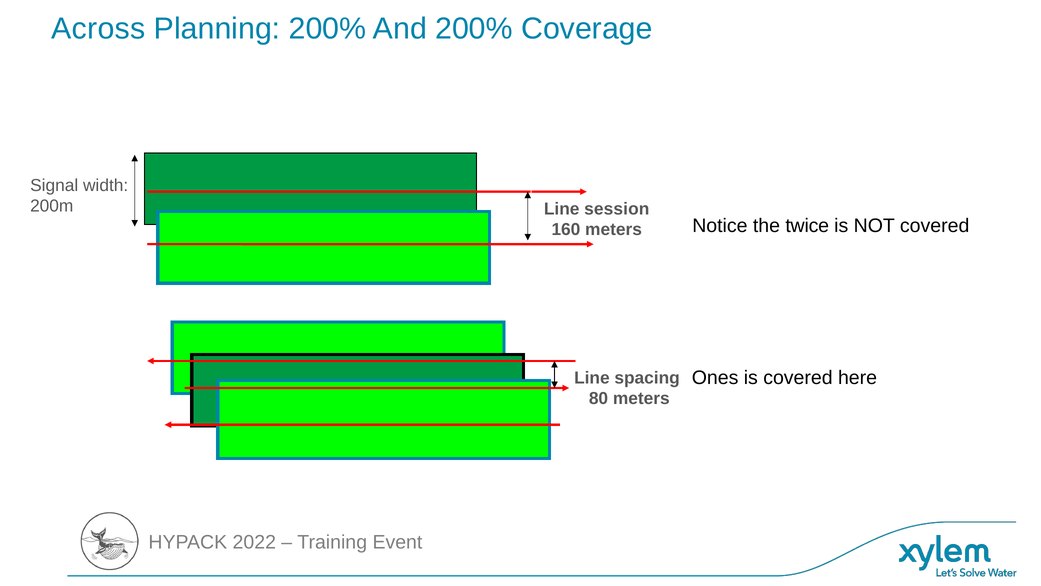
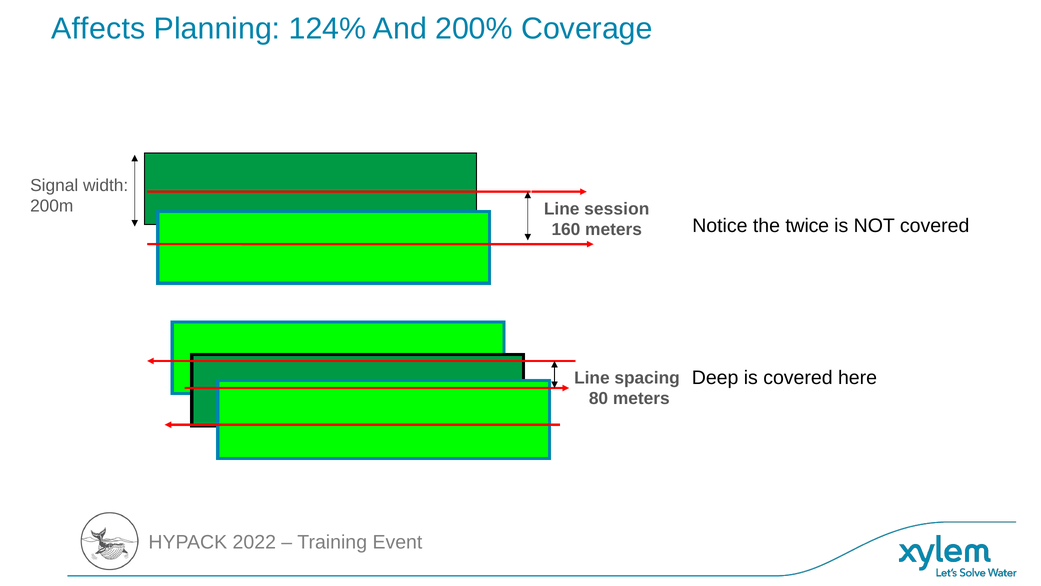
Across: Across -> Affects (98, 29)
Planning 200%: 200% -> 124% (327, 29)
Ones: Ones -> Deep (715, 378)
